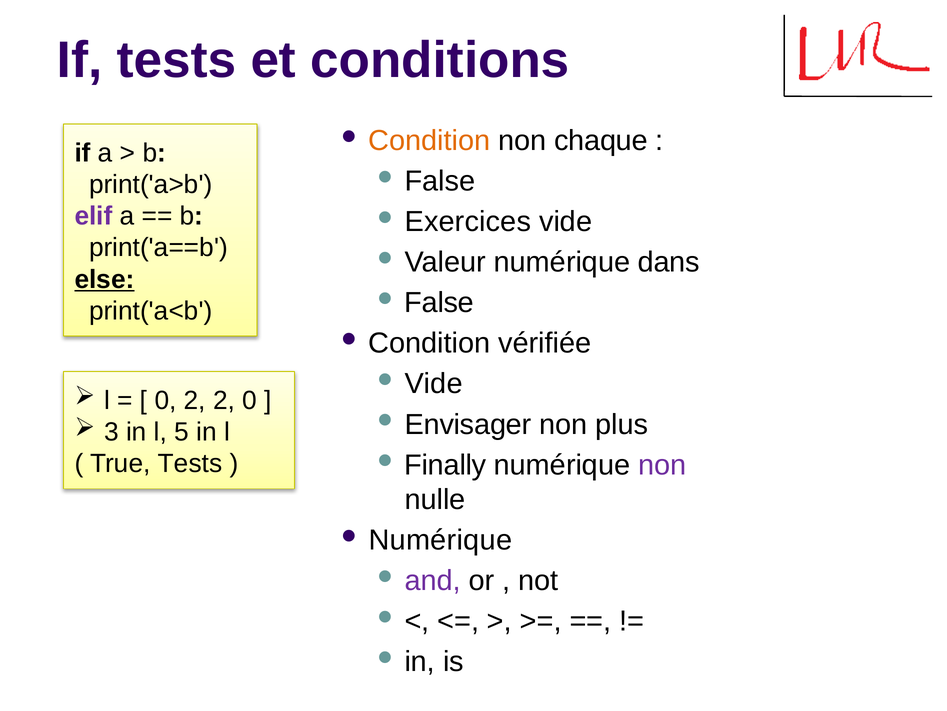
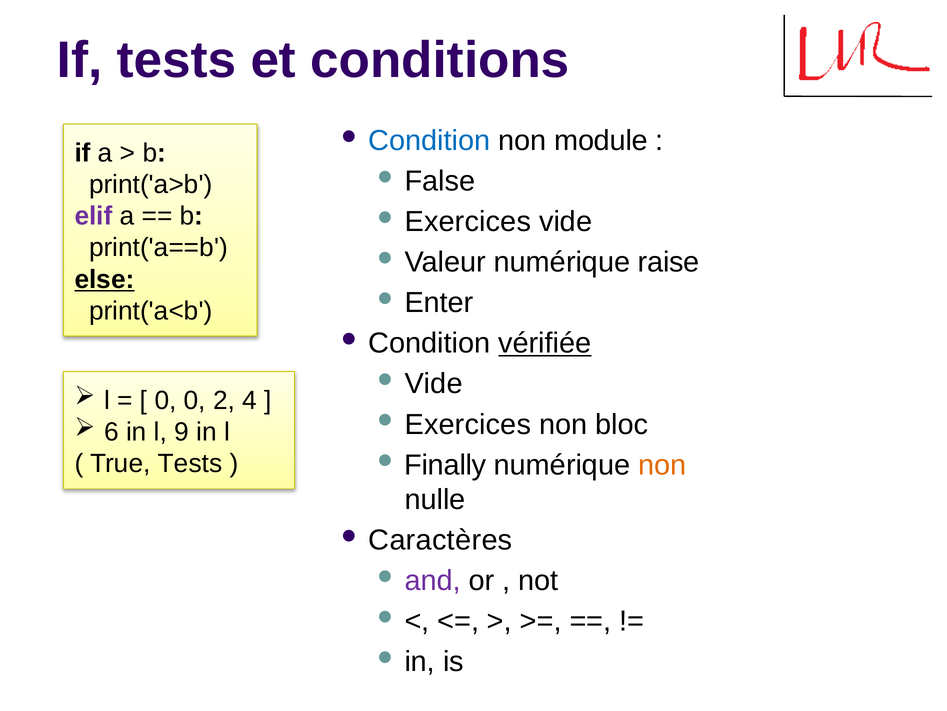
Condition colour: orange -> blue (429, 141)
chaque: chaque -> module (601, 141)
dans: dans -> raise (669, 262)
False: False -> Enter (439, 303)
vérifiée underline: none -> present (545, 343)
0 2: 2 -> 0 (195, 400)
2 0: 0 -> 4 (250, 400)
Envisager: Envisager -> Exercices (468, 424)
plus: plus -> bloc (622, 424)
3: 3 -> 6 (111, 432)
5: 5 -> 9 (182, 432)
non colour: purple -> orange (662, 465)
Numérique: Numérique -> Caractères (440, 540)
